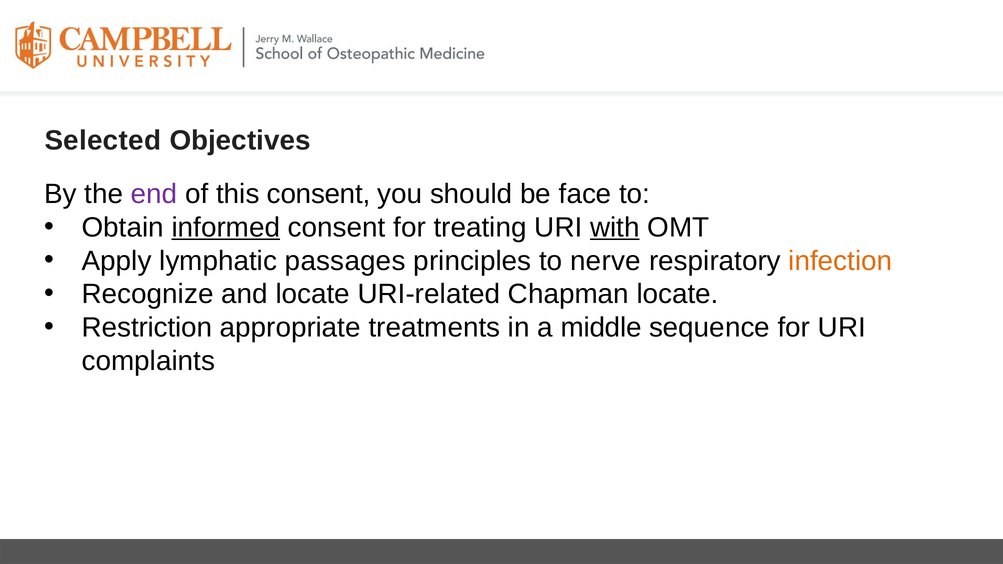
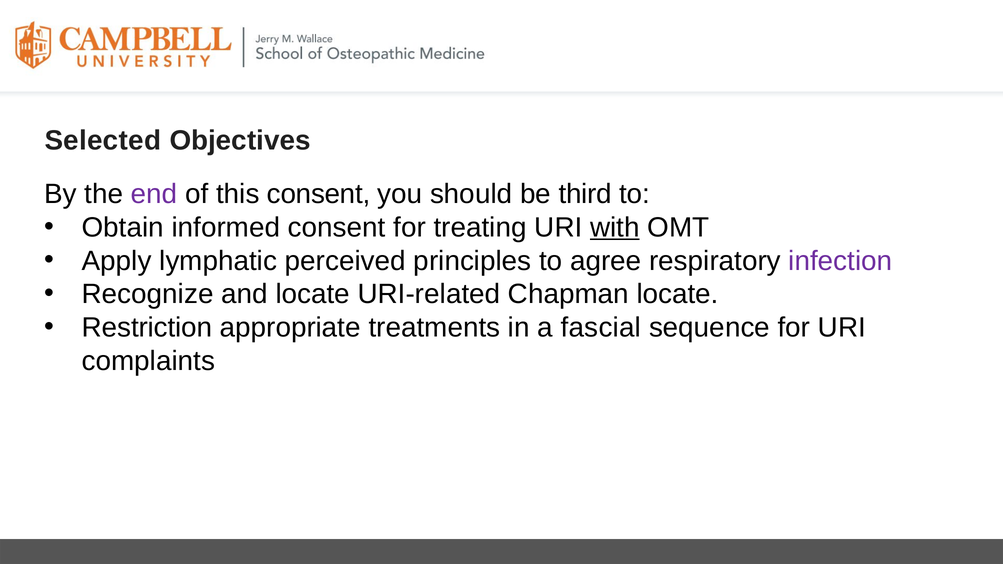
face: face -> third (585, 194)
informed underline: present -> none (226, 227)
passages: passages -> perceived (345, 261)
nerve: nerve -> agree (606, 261)
infection colour: orange -> purple (840, 261)
middle: middle -> fascial (601, 328)
